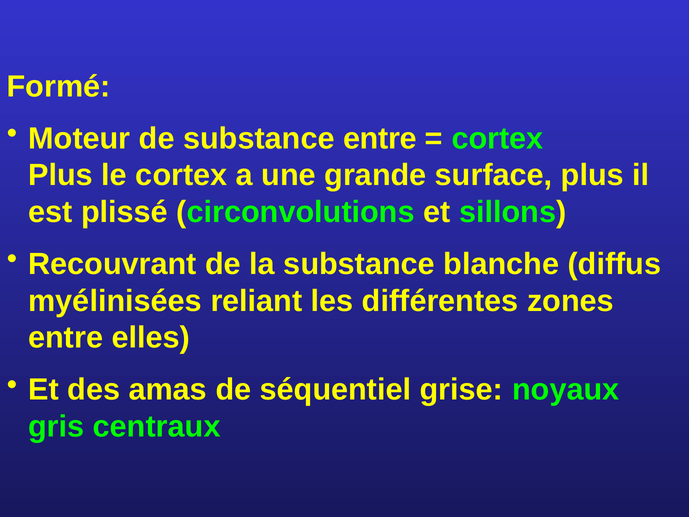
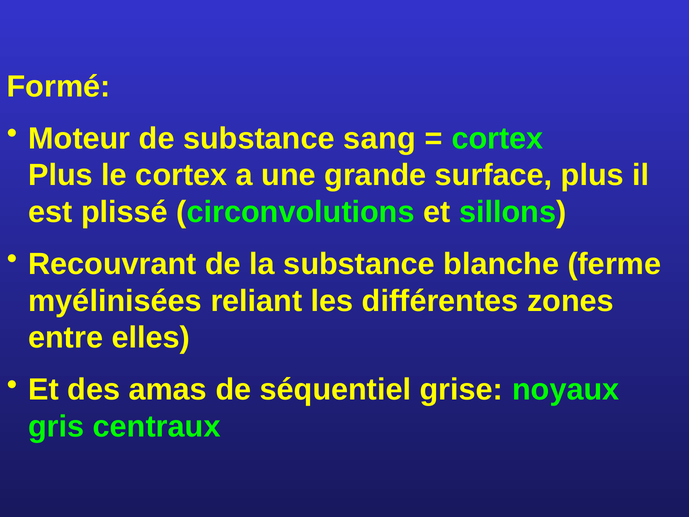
substance entre: entre -> sang (380, 139)
diffus: diffus -> ferme (614, 264)
